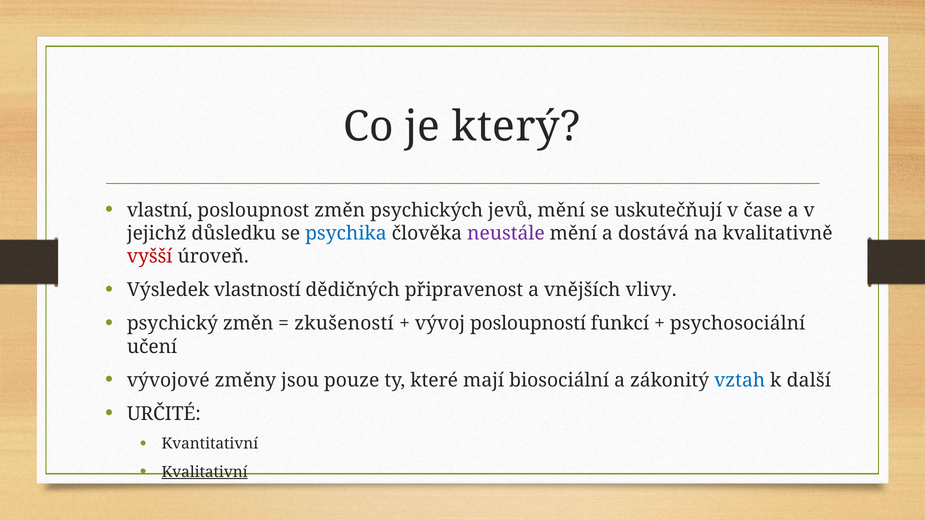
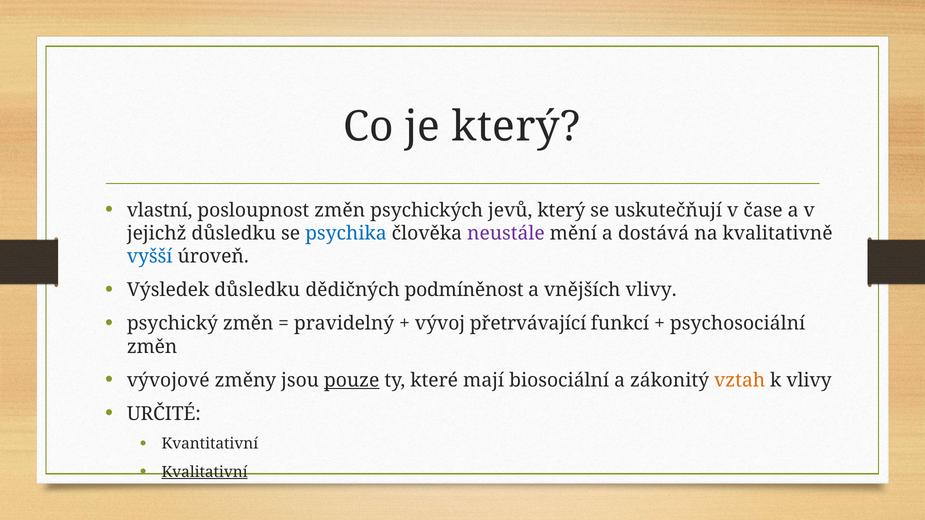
jevů mění: mění -> který (561, 210)
vyšší colour: red -> blue (150, 257)
Výsledek vlastností: vlastností -> důsledku (257, 290)
připravenost: připravenost -> podmíněnost (464, 290)
zkušeností: zkušeností -> pravidelný (344, 324)
posloupností: posloupností -> přetrvávající (528, 324)
učení: učení -> změn (152, 347)
pouze underline: none -> present (352, 380)
vztah colour: blue -> orange (740, 380)
k další: další -> vlivy (809, 380)
